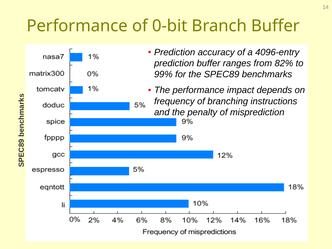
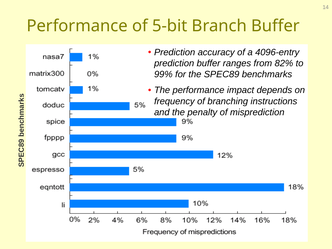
0-bit: 0-bit -> 5-bit (170, 26)
